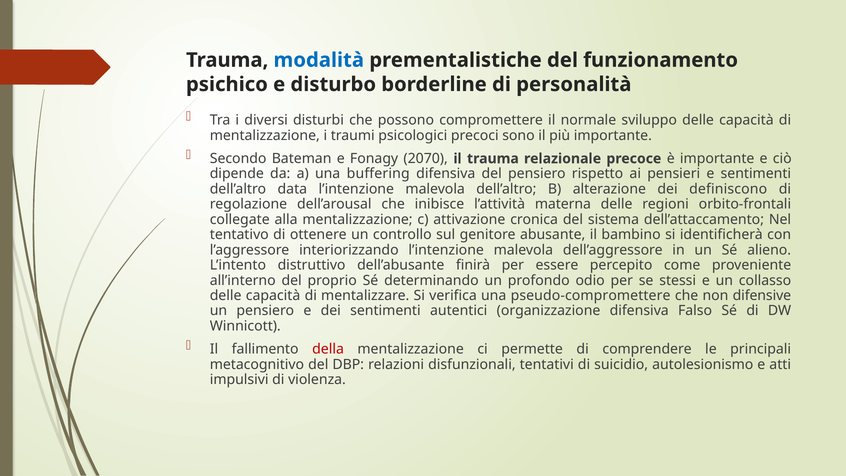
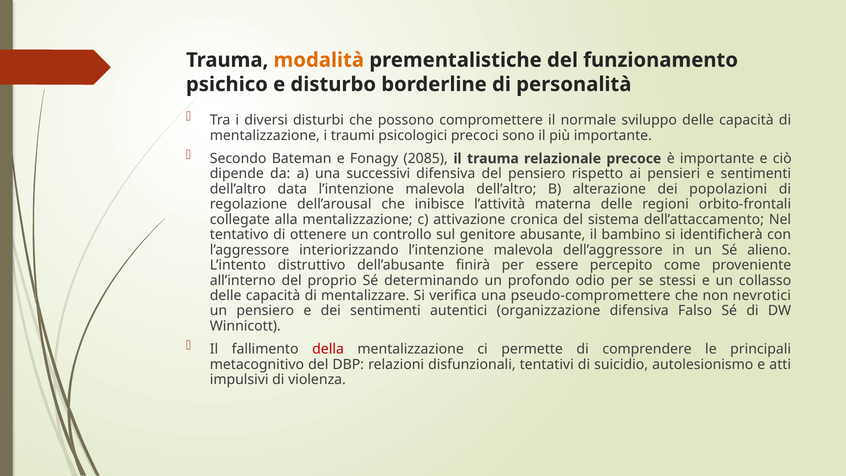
modalità colour: blue -> orange (319, 60)
2070: 2070 -> 2085 (426, 159)
buffering: buffering -> successivi (378, 174)
definiscono: definiscono -> popolazioni (728, 189)
difensive: difensive -> nevrotici (762, 295)
